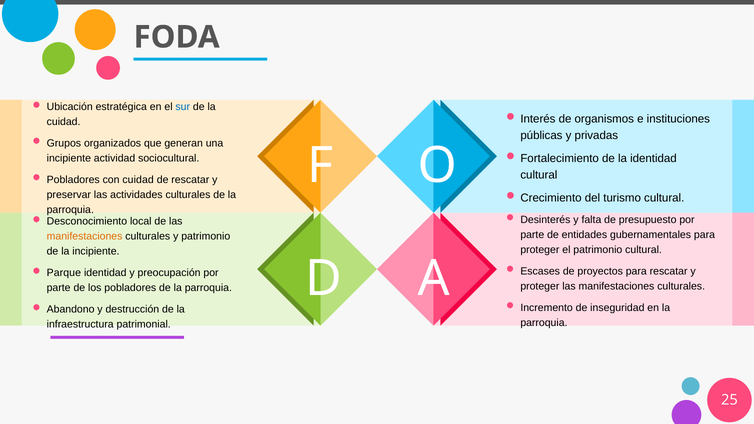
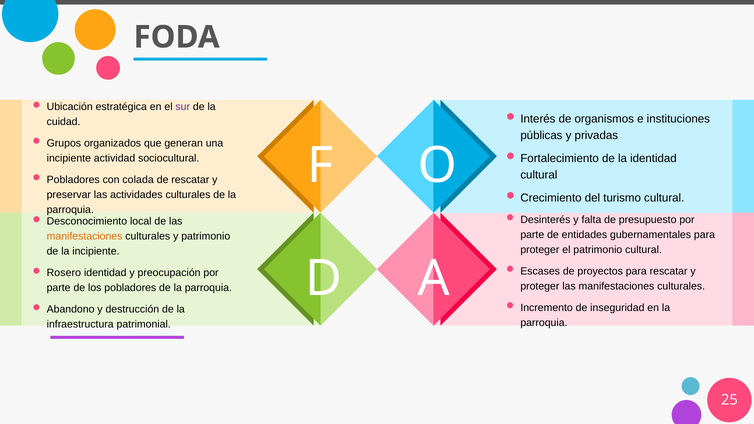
sur colour: blue -> purple (183, 107)
con cuidad: cuidad -> colada (138, 180)
Parque: Parque -> Rosero (64, 273)
